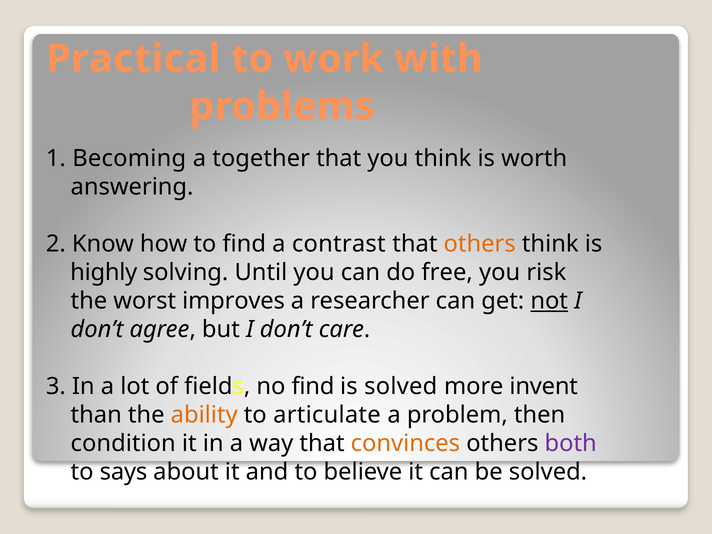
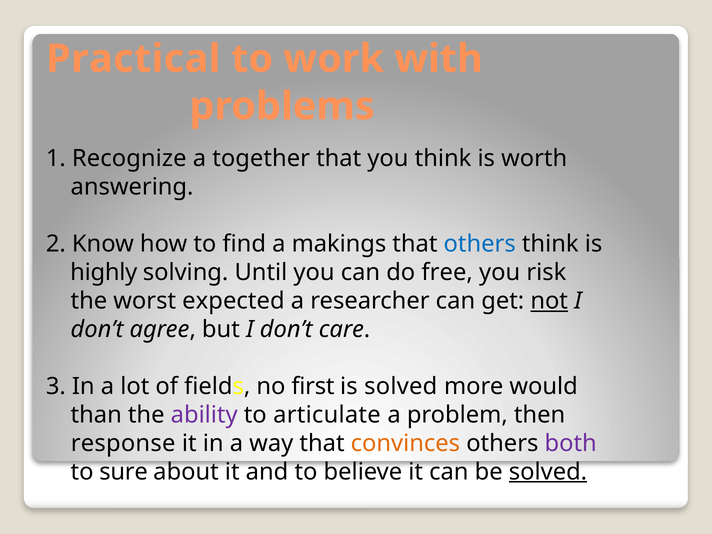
Becoming: Becoming -> Recognize (129, 158)
contrast: contrast -> makings (339, 244)
others colour: orange -> blue (480, 244)
improves: improves -> expected (233, 301)
no find: find -> first (313, 386)
invent: invent -> would (544, 386)
ability colour: orange -> purple (204, 415)
condition: condition -> response (123, 443)
says: says -> sure (124, 472)
solved underline: none -> present (548, 472)
